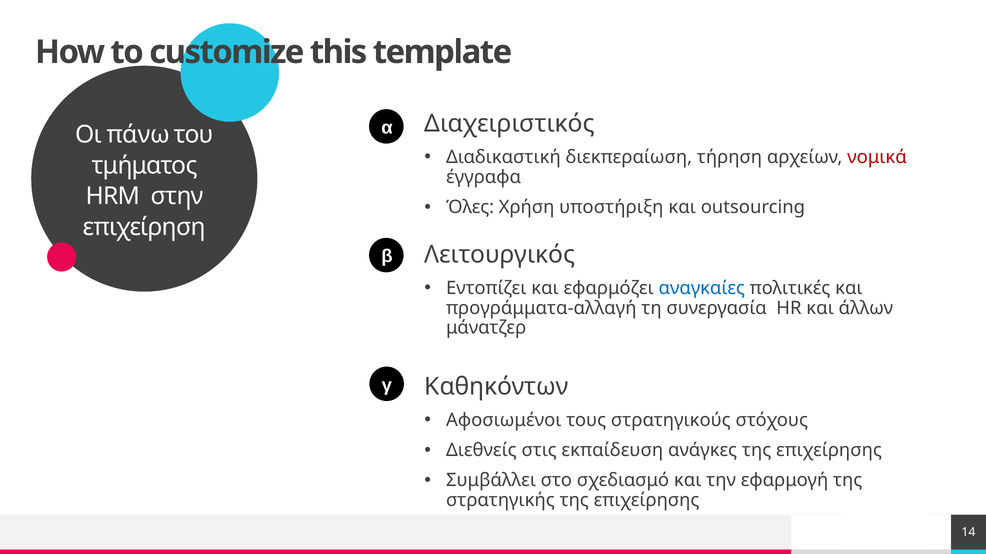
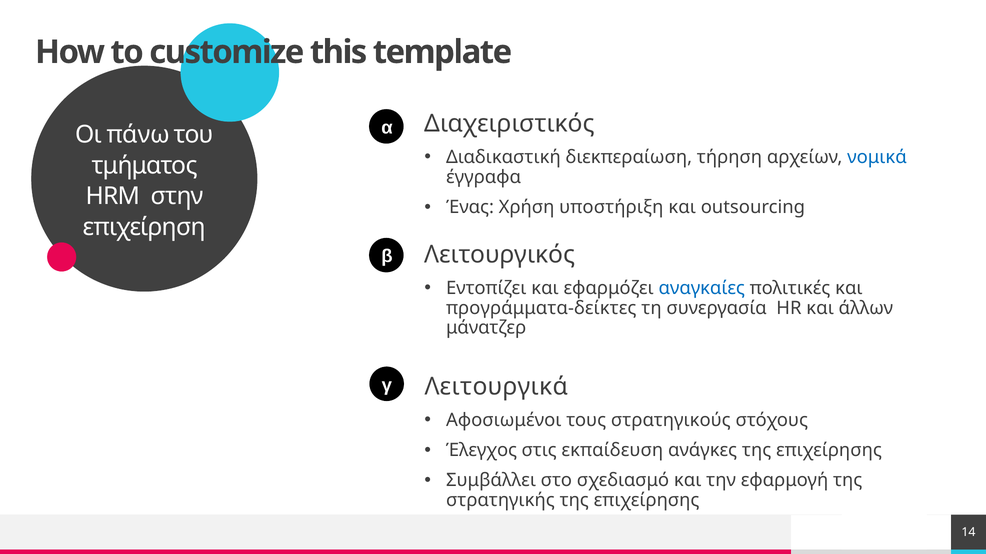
νομικά colour: red -> blue (877, 157)
Όλες: Όλες -> Ένας (470, 207)
προγράμματα-αλλαγή: προγράμματα-αλλαγή -> προγράμματα-δείκτες (541, 308)
Καθηκόντων: Καθηκόντων -> Λειτουργικά (496, 387)
Διεθνείς: Διεθνείς -> Έλεγχος (481, 451)
